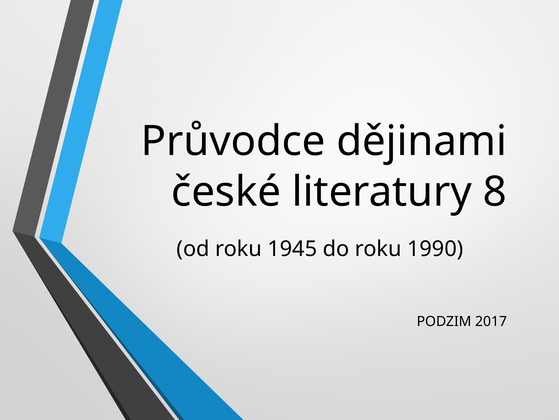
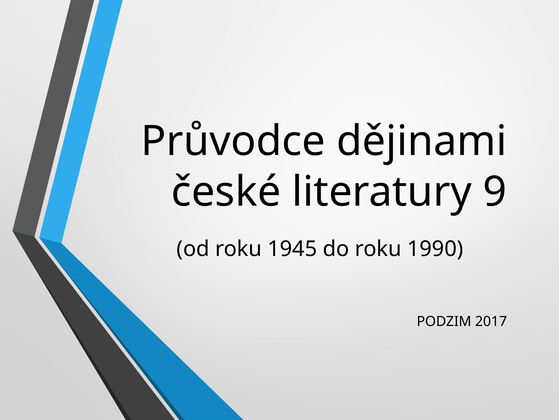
8: 8 -> 9 (495, 191)
